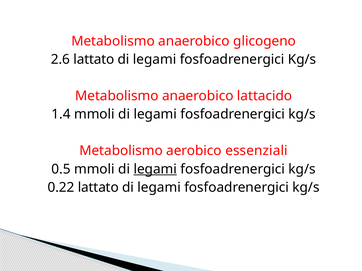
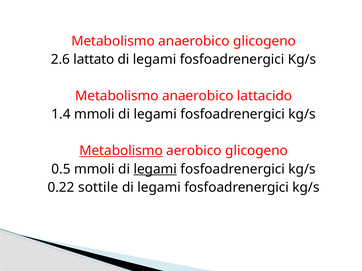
Metabolismo underline: none -> present (121, 151)
aerobico essenziali: essenziali -> glicogeno (257, 151)
0.22 lattato: lattato -> sottile (98, 188)
